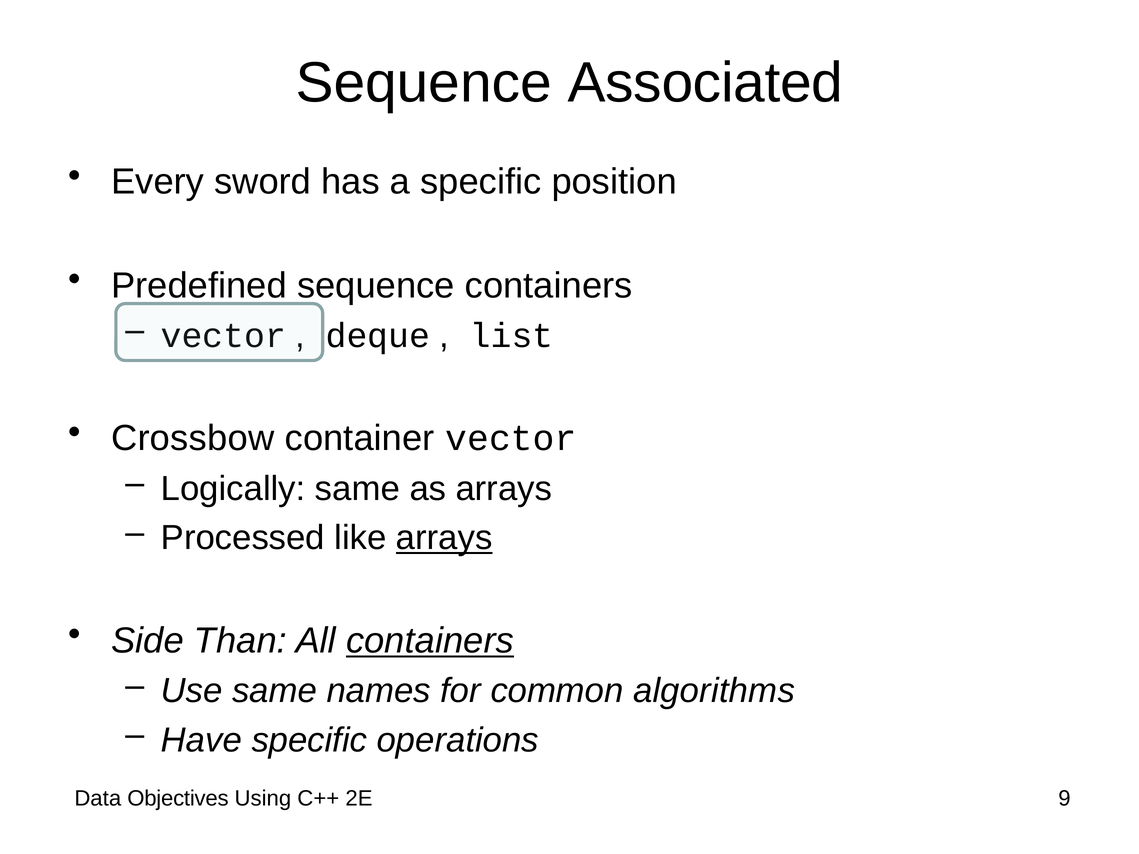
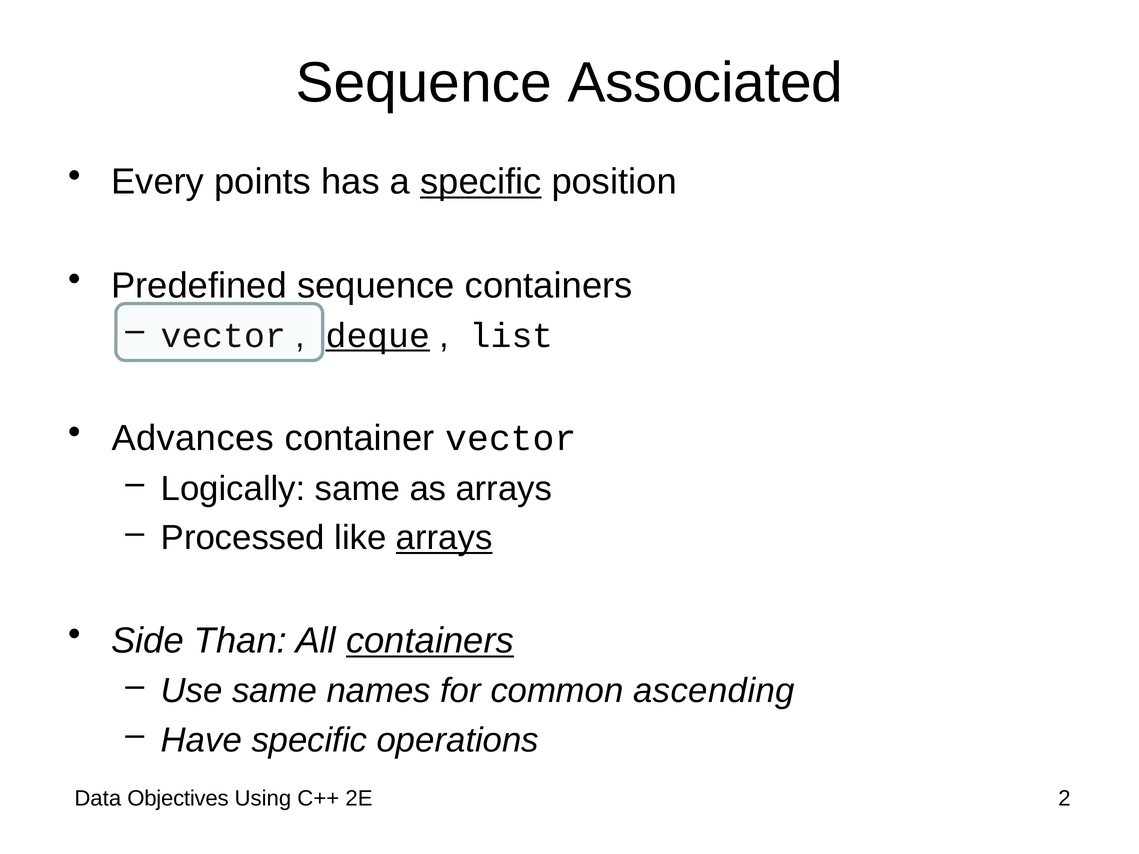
sword: sword -> points (263, 182)
specific underline: none -> present (481, 182)
deque underline: none -> present (378, 336)
Crossbow: Crossbow -> Advances (193, 439)
algorithms: algorithms -> ascending (714, 691)
9: 9 -> 2 (1064, 798)
